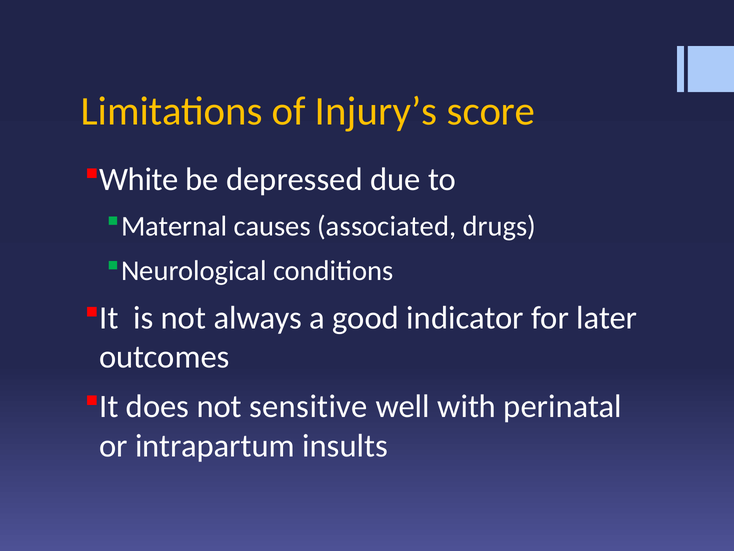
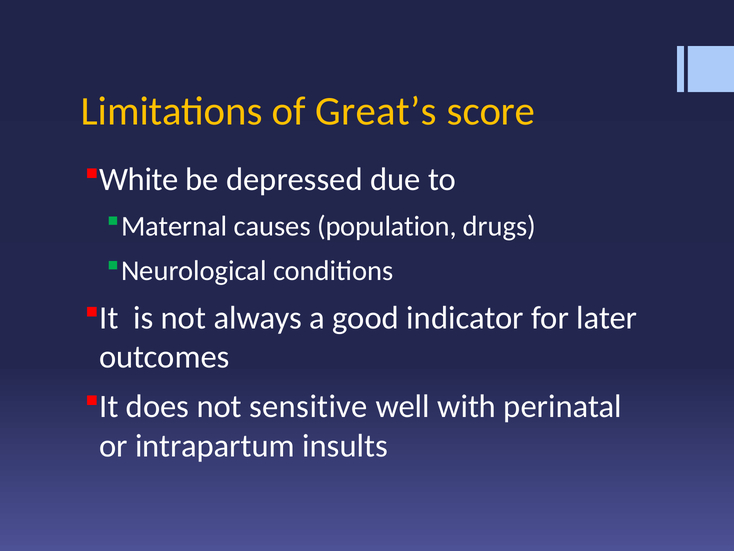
Injury’s: Injury’s -> Great’s (376, 111)
associated: associated -> population (387, 226)
